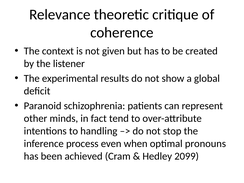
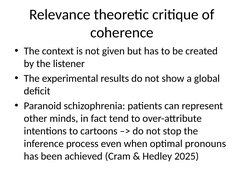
handling: handling -> cartoons (99, 131)
2099: 2099 -> 2025 (187, 156)
